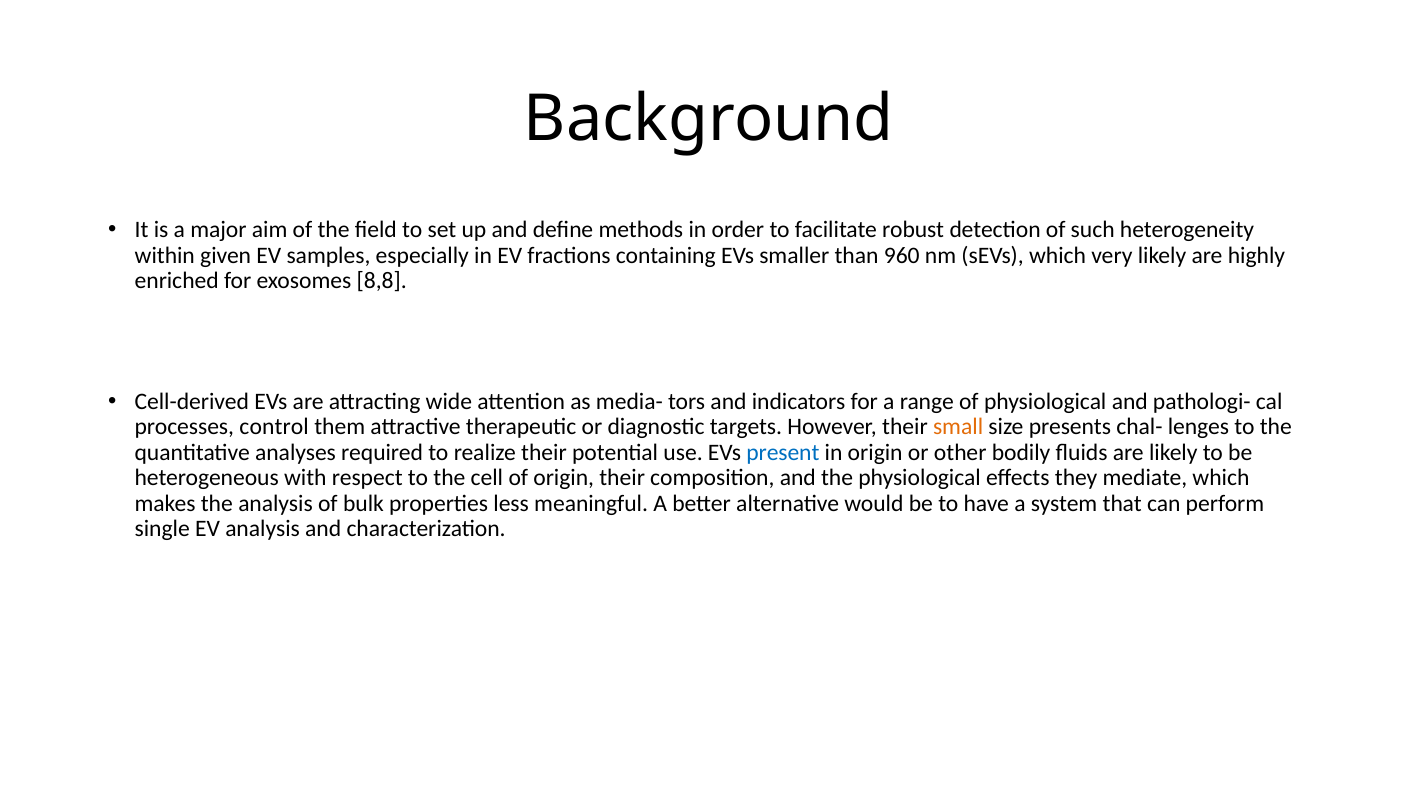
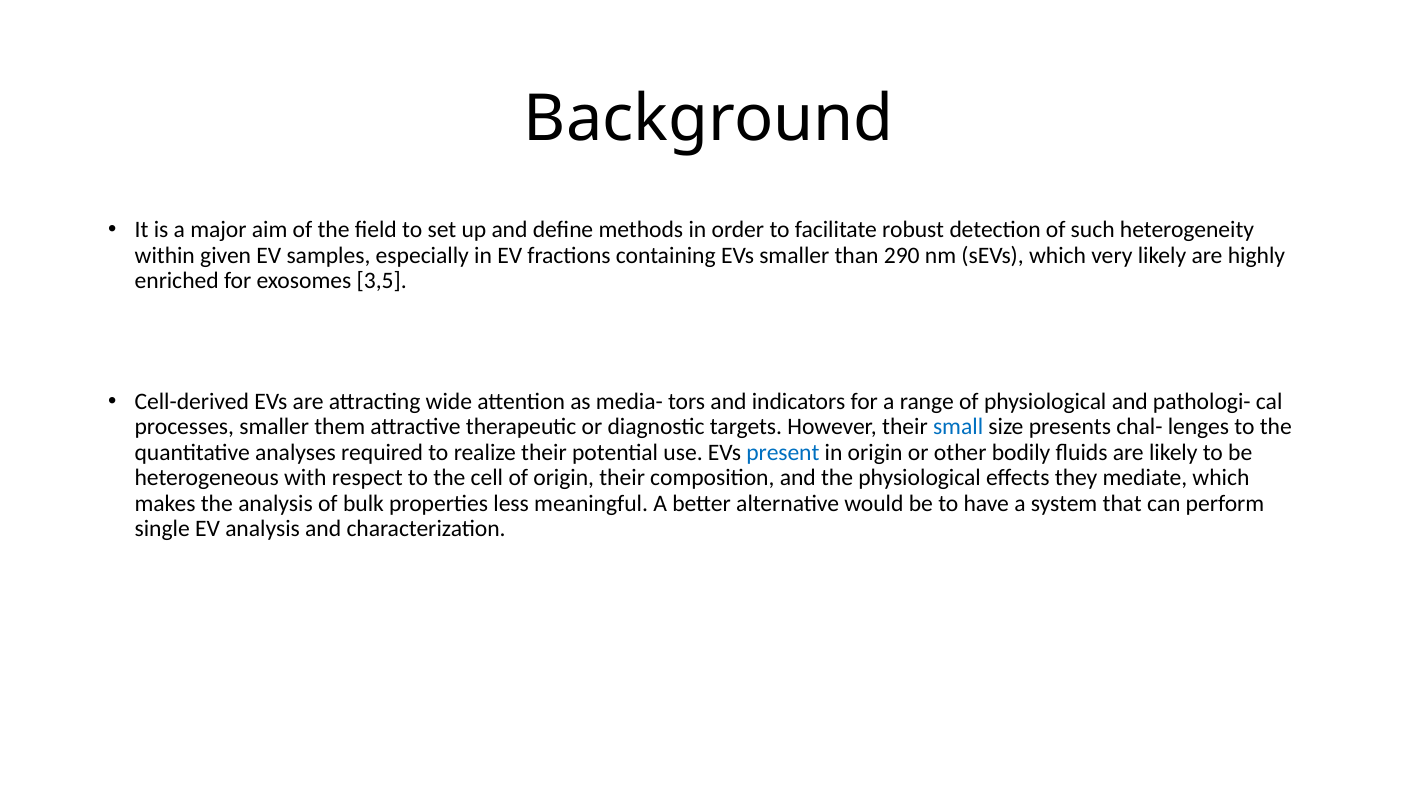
960: 960 -> 290 (902, 256)
8,8: 8,8 -> 3,5 (382, 281)
processes control: control -> smaller (274, 427)
small colour: orange -> blue (958, 427)
